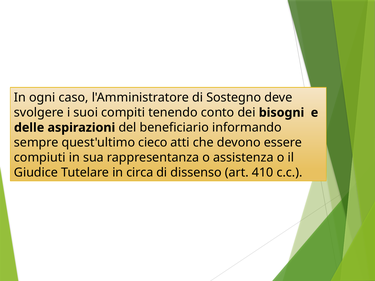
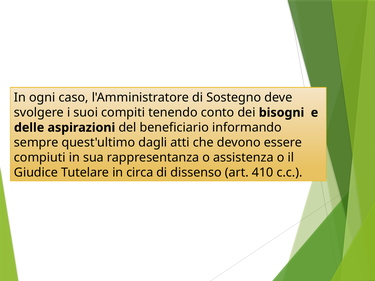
cieco: cieco -> dagli (153, 143)
